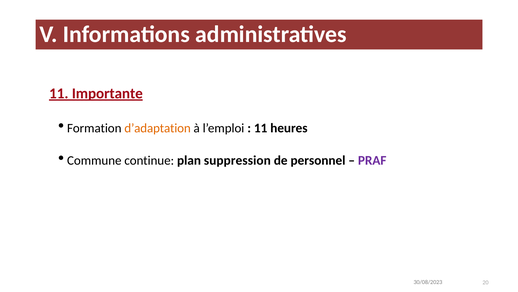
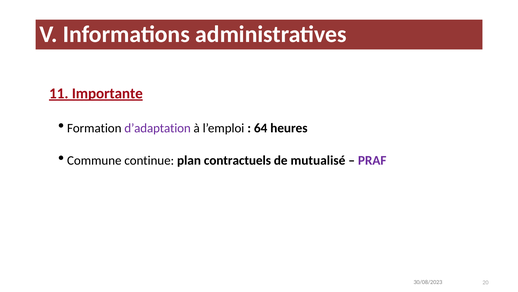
d’adaptation colour: orange -> purple (158, 128)
11: 11 -> 64 (261, 128)
suppression: suppression -> contractuels (237, 160)
personnel: personnel -> mutualisé (318, 160)
